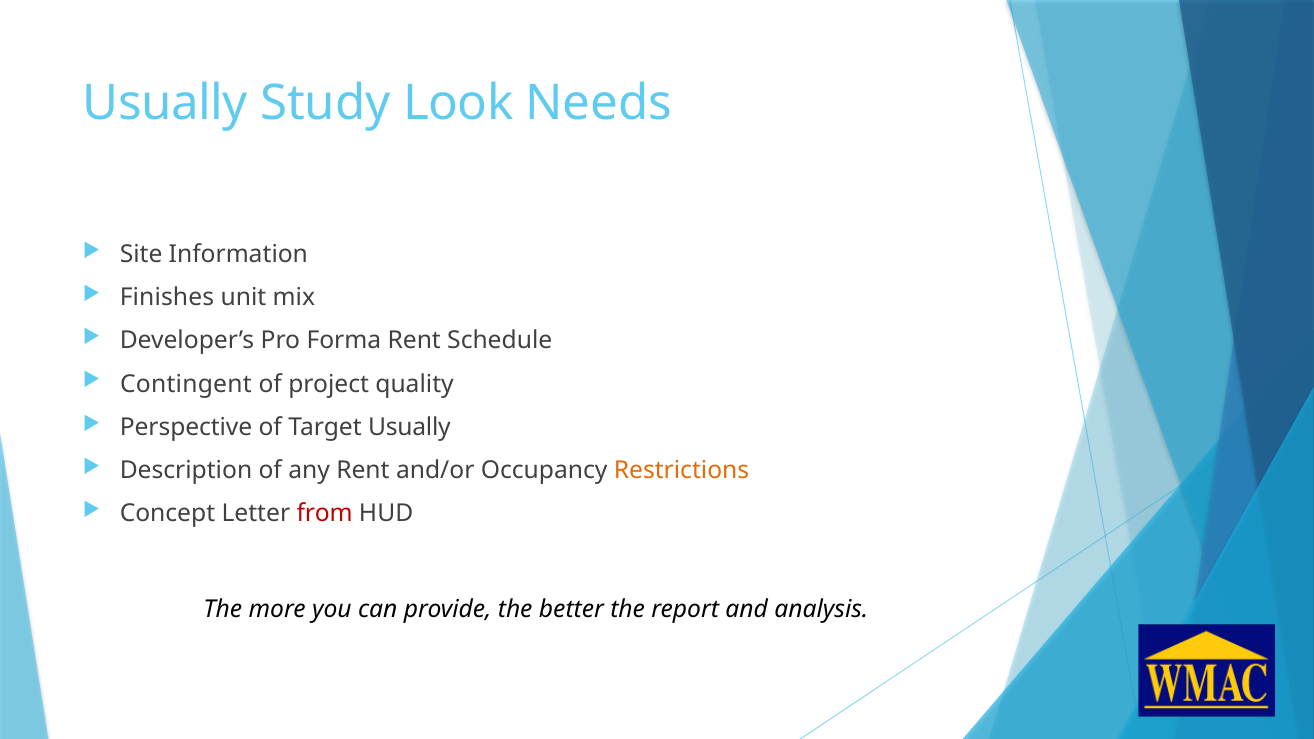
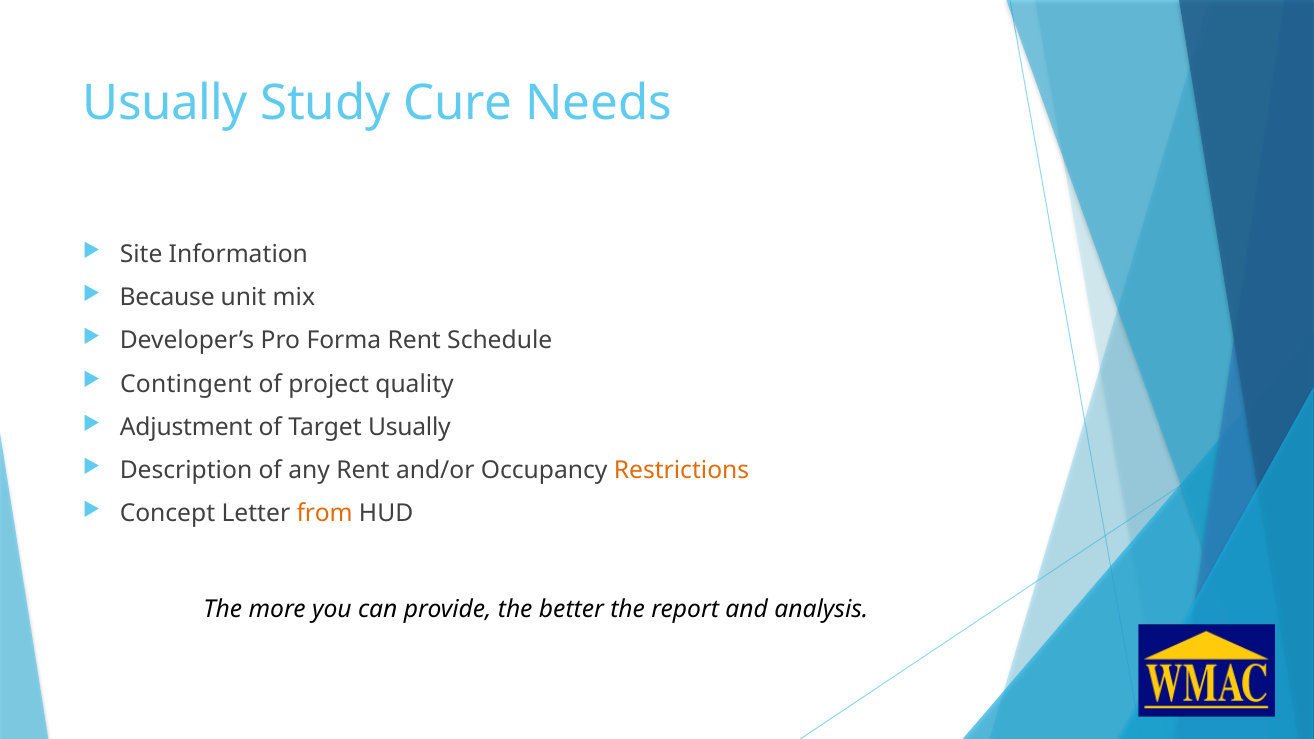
Look: Look -> Cure (458, 104)
Finishes: Finishes -> Because (167, 298)
Perspective: Perspective -> Adjustment (186, 427)
from colour: red -> orange (325, 514)
